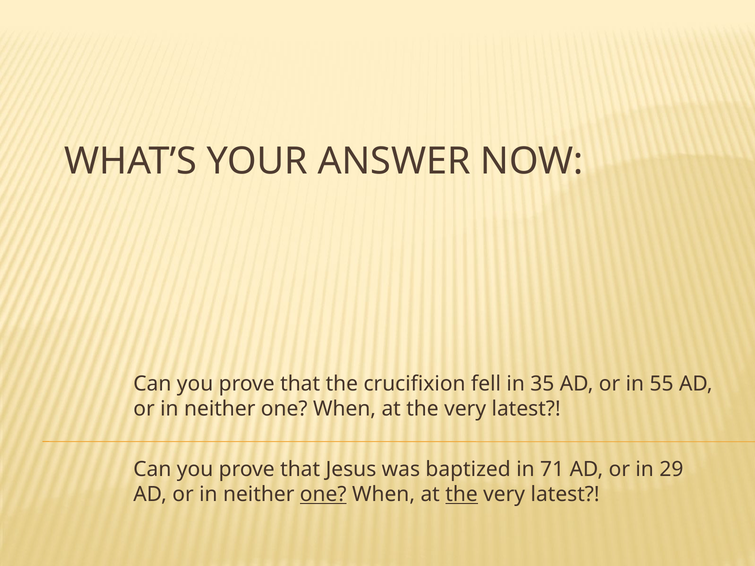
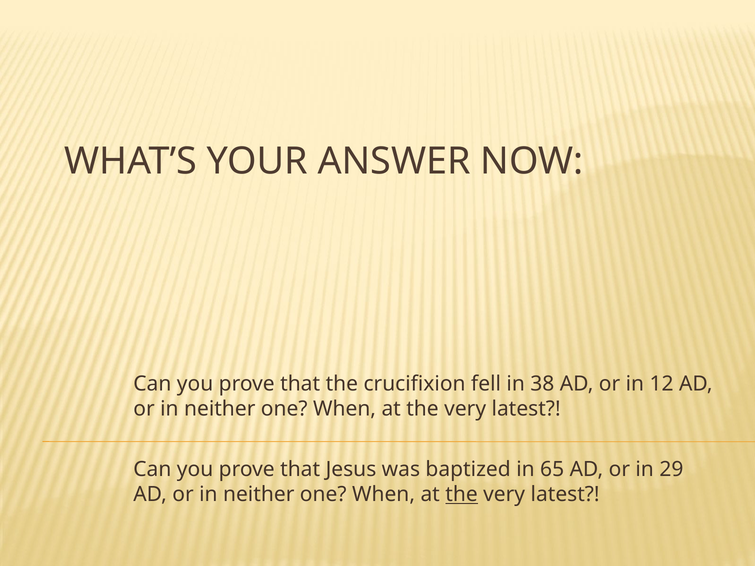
35: 35 -> 38 (542, 384)
55: 55 -> 12 (662, 384)
71: 71 -> 65 (552, 470)
one underline: present -> none (323, 495)
